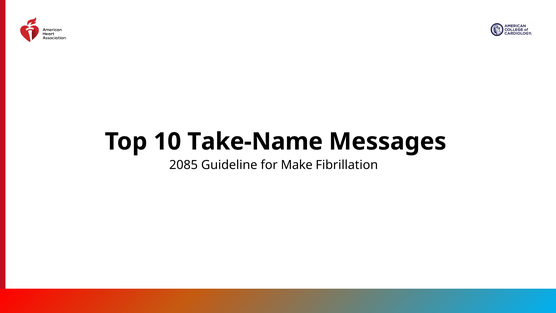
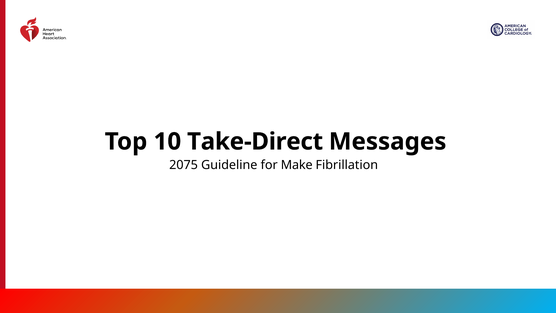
Take-Name: Take-Name -> Take-Direct (255, 141)
2085: 2085 -> 2075 (184, 165)
